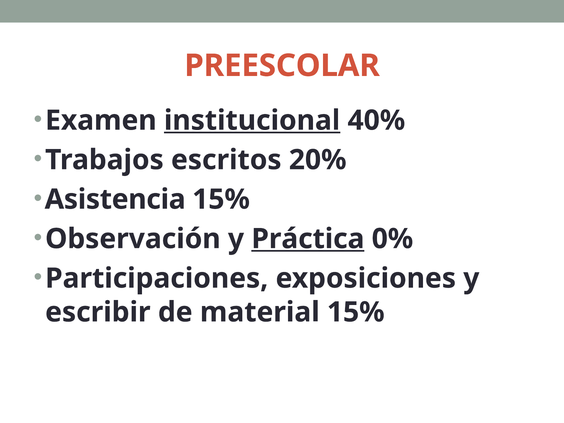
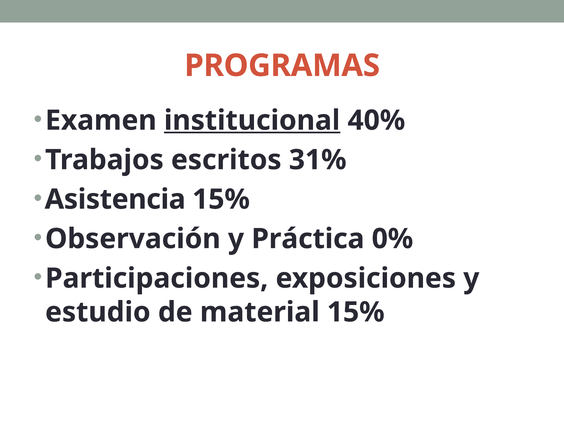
PREESCOLAR: PREESCOLAR -> PROGRAMAS (282, 66)
20%: 20% -> 31% (318, 160)
Práctica underline: present -> none (308, 239)
escribir: escribir -> estudio (98, 312)
